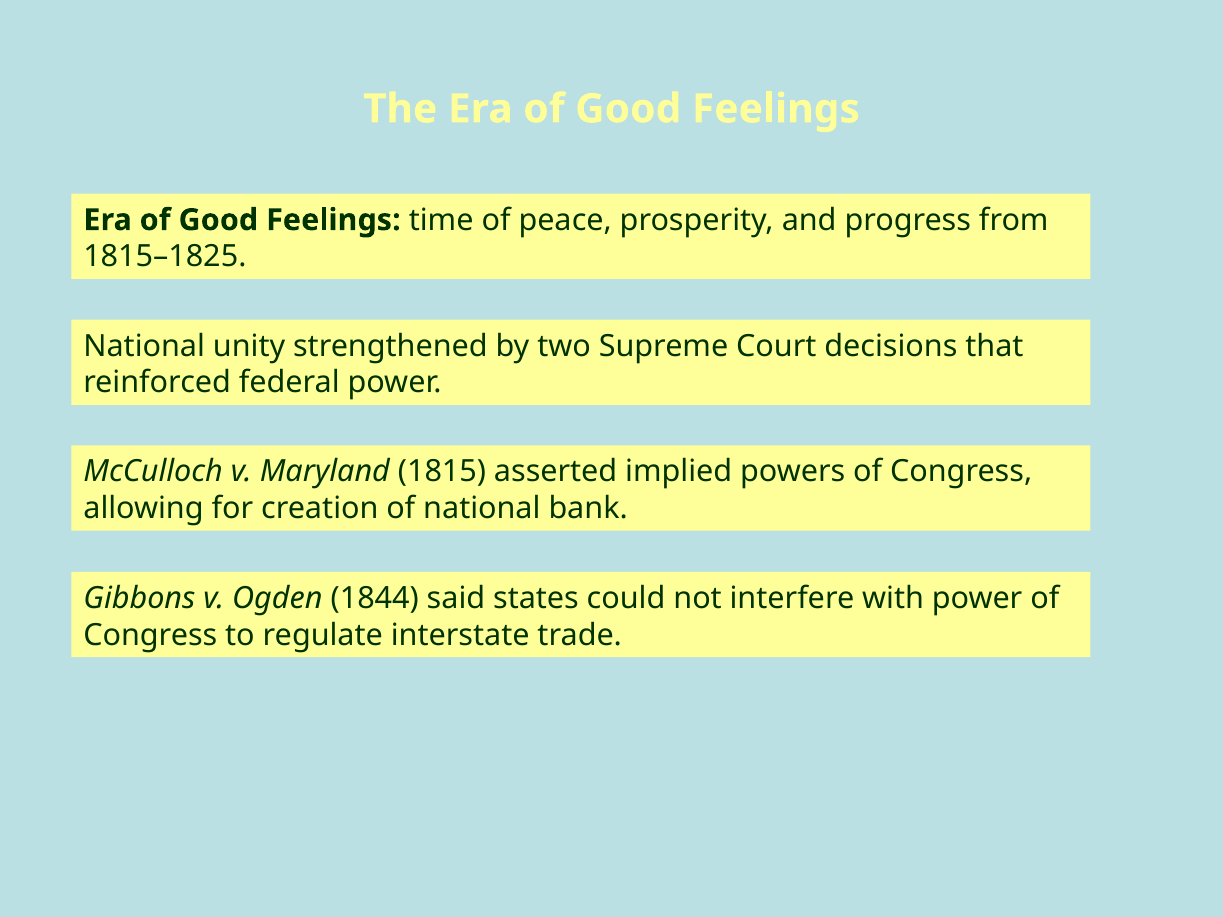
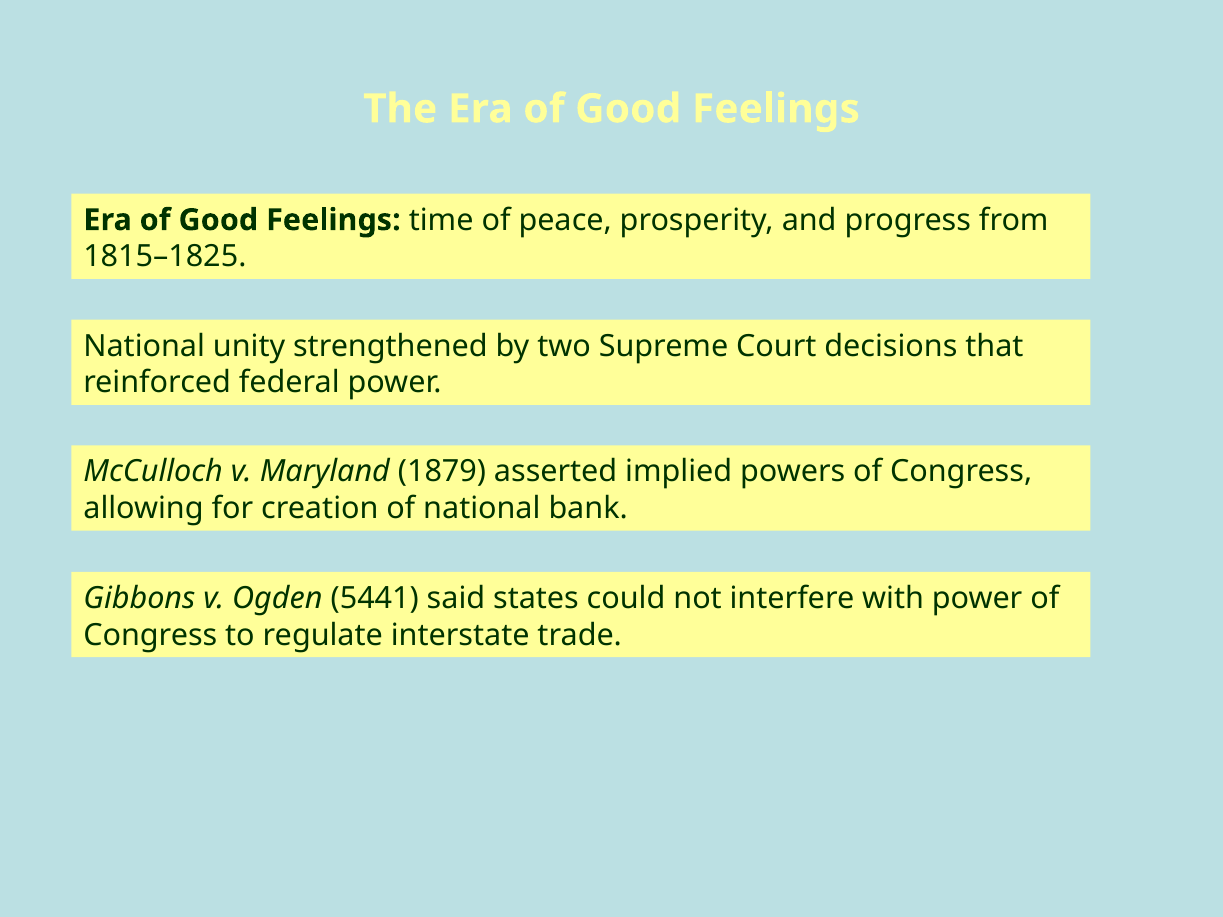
1815: 1815 -> 1879 (442, 472)
1844: 1844 -> 5441 (375, 598)
